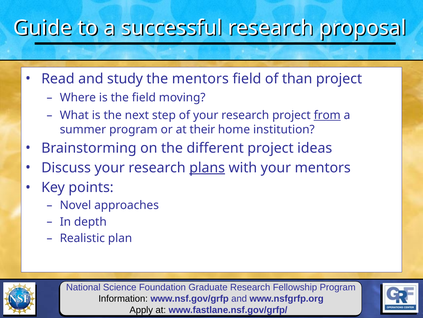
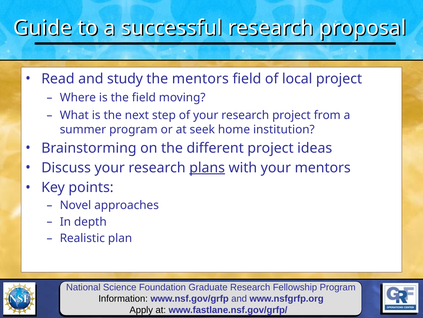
than: than -> local (297, 79)
from underline: present -> none (327, 115)
their: their -> seek (202, 129)
